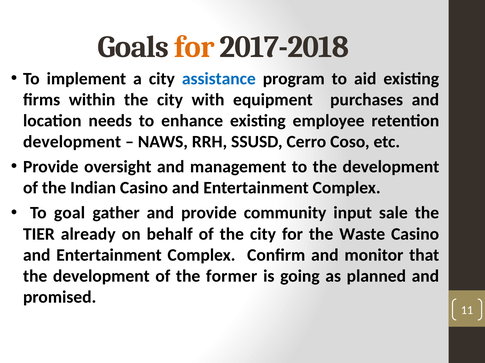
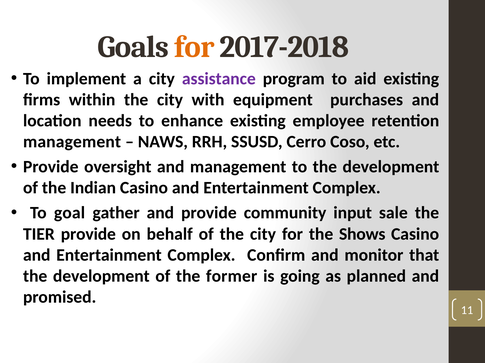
assistance colour: blue -> purple (219, 79)
development: development -> management (72, 142)
TIER already: already -> provide (88, 234)
Waste: Waste -> Shows (362, 234)
